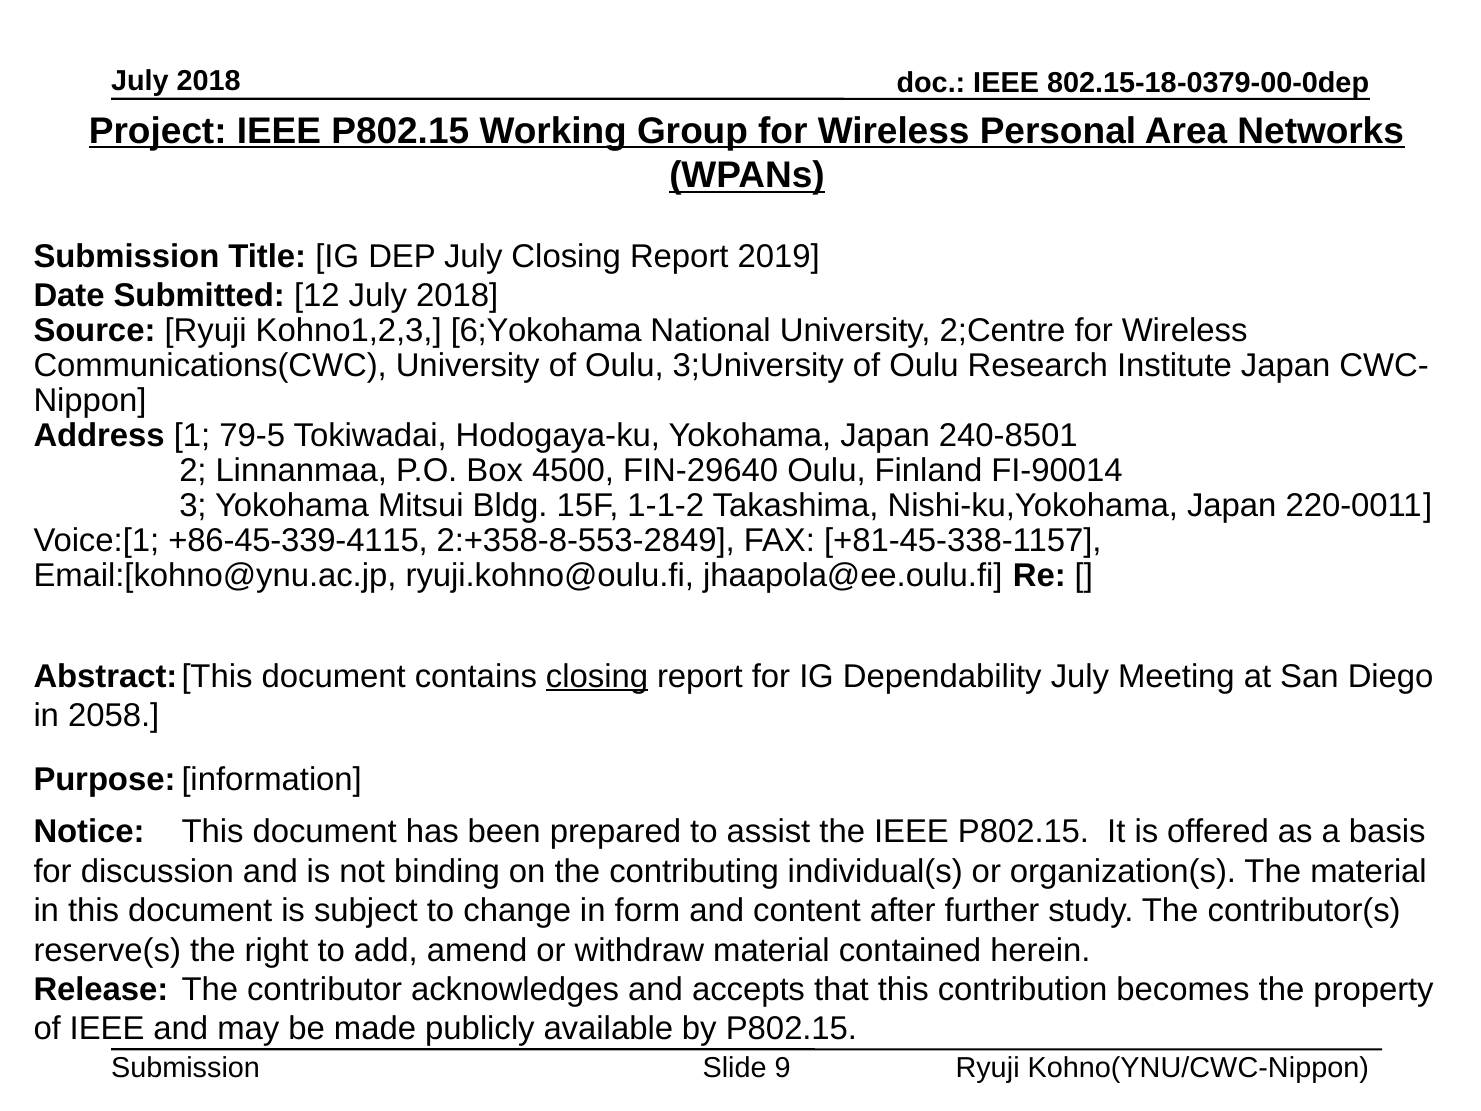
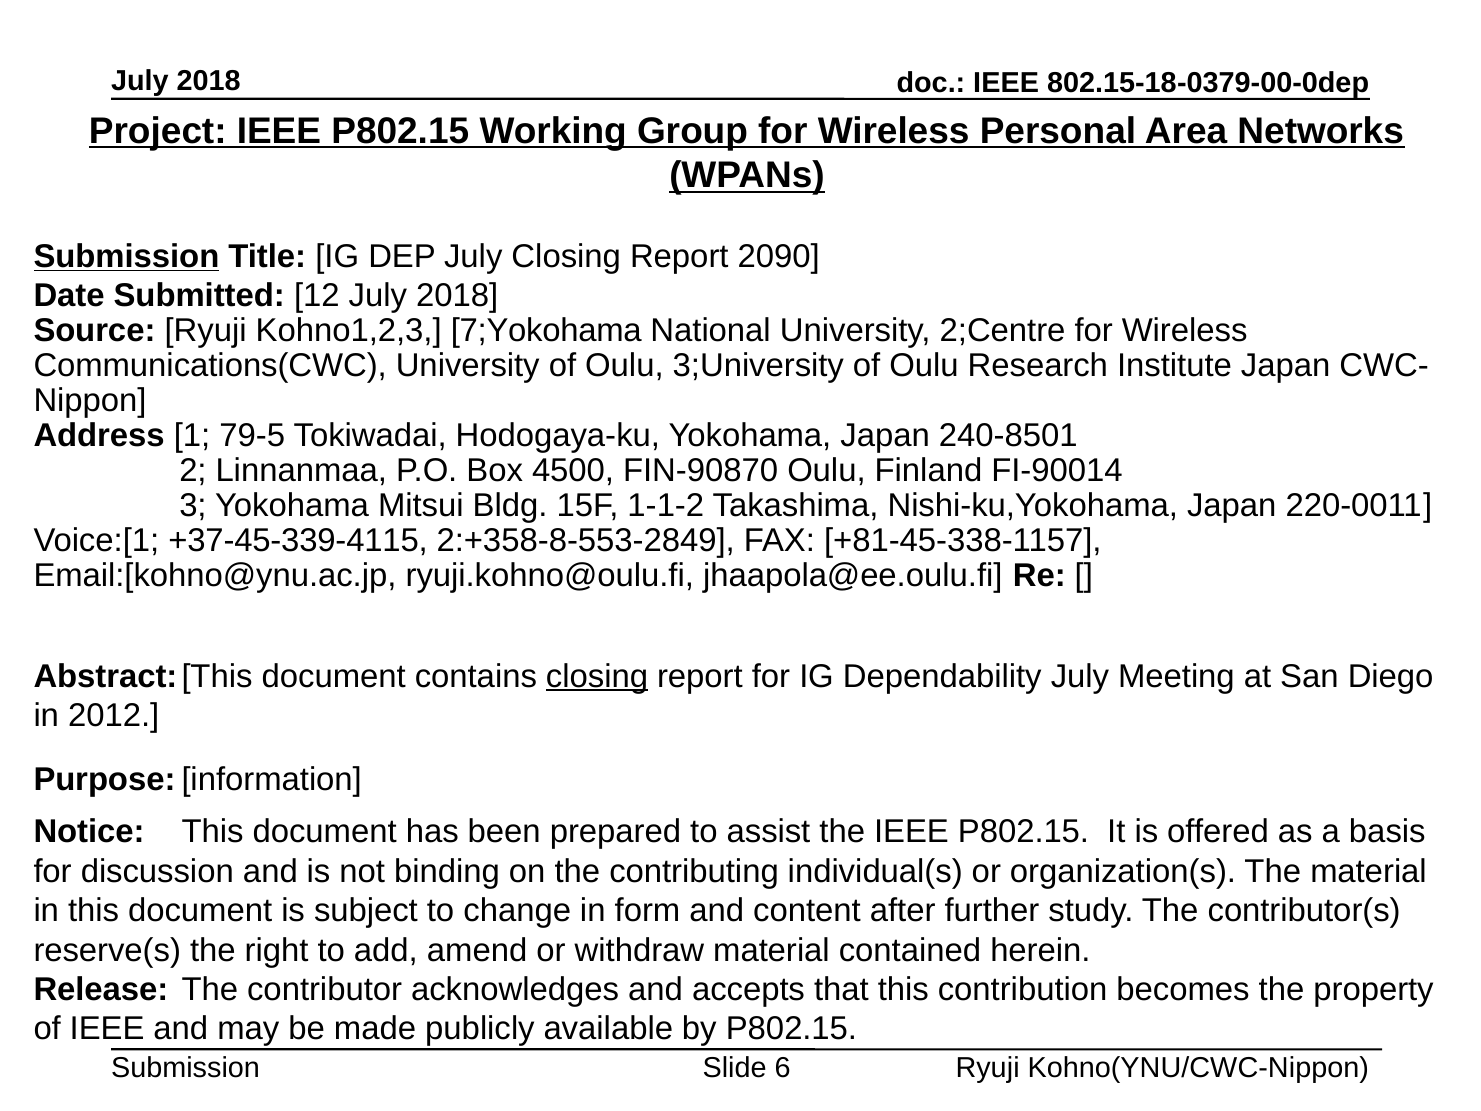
Submission underline: none -> present (126, 256)
2019: 2019 -> 2090 (779, 256)
6;Yokohama: 6;Yokohama -> 7;Yokohama (546, 331)
FIN-29640: FIN-29640 -> FIN-90870 (701, 471)
+86-45-339-4115: +86-45-339-4115 -> +37-45-339-4115 (298, 541)
2058: 2058 -> 2012 (114, 715)
9: 9 -> 6 (783, 1068)
